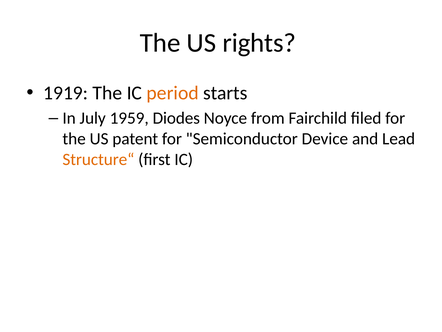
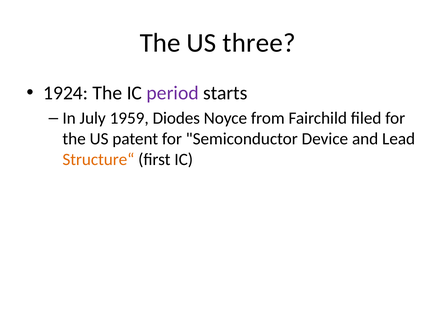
rights: rights -> three (259, 43)
1919: 1919 -> 1924 (66, 93)
period colour: orange -> purple (173, 93)
